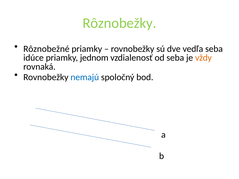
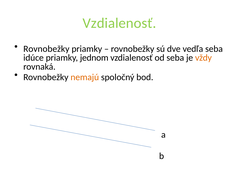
Rôznobežky: Rôznobežky -> Vzdialenosť (119, 23)
Rôznobežné: Rôznobežné -> Rovnobežky (46, 49)
nemajú colour: blue -> orange (85, 77)
